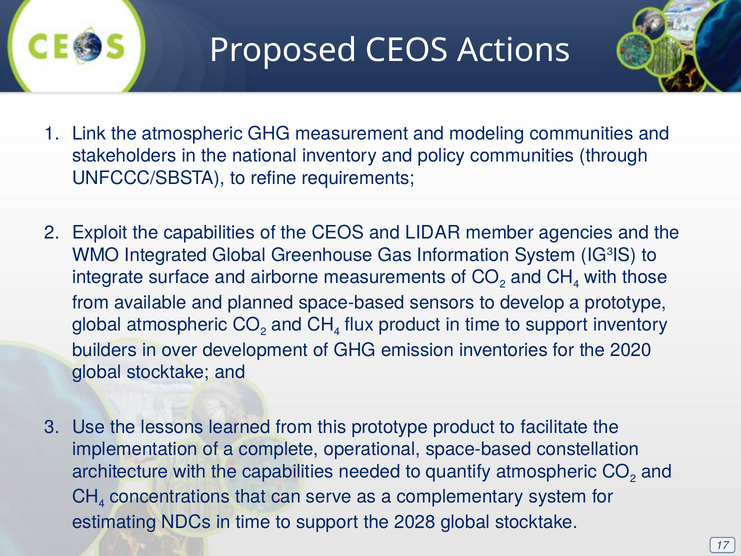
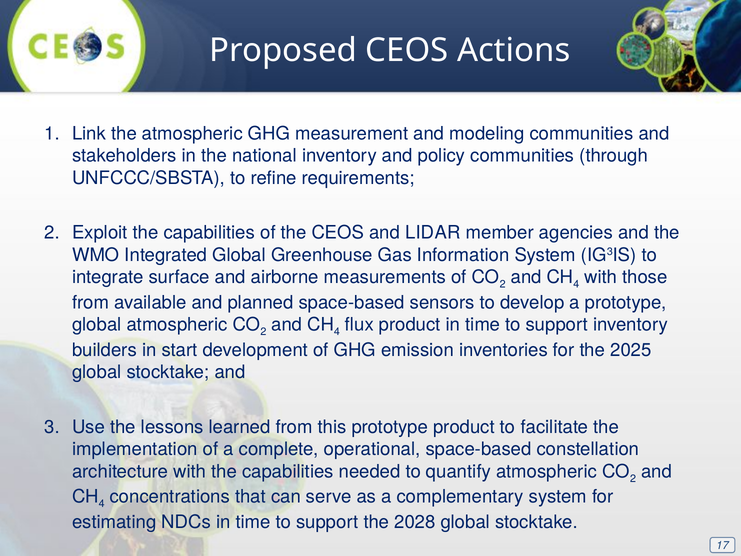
over: over -> start (180, 350)
2020: 2020 -> 2025 (631, 350)
